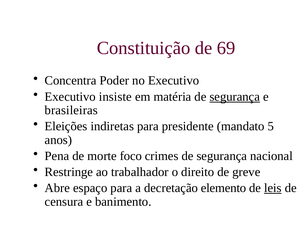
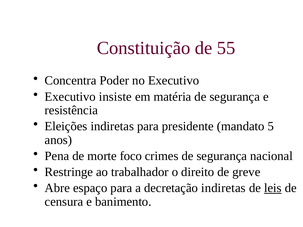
69: 69 -> 55 (226, 48)
segurança underline: present -> none (235, 97)
brasileiras: brasileiras -> resistência (71, 110)
decretação elemento: elemento -> indiretas (223, 188)
